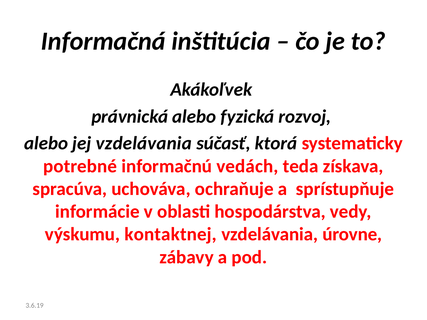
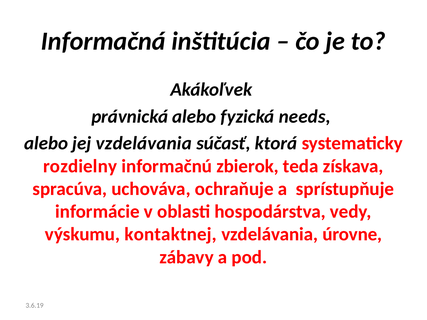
rozvoj: rozvoj -> needs (305, 117)
potrebné: potrebné -> rozdielny (80, 166)
vedách: vedách -> zbierok (248, 166)
